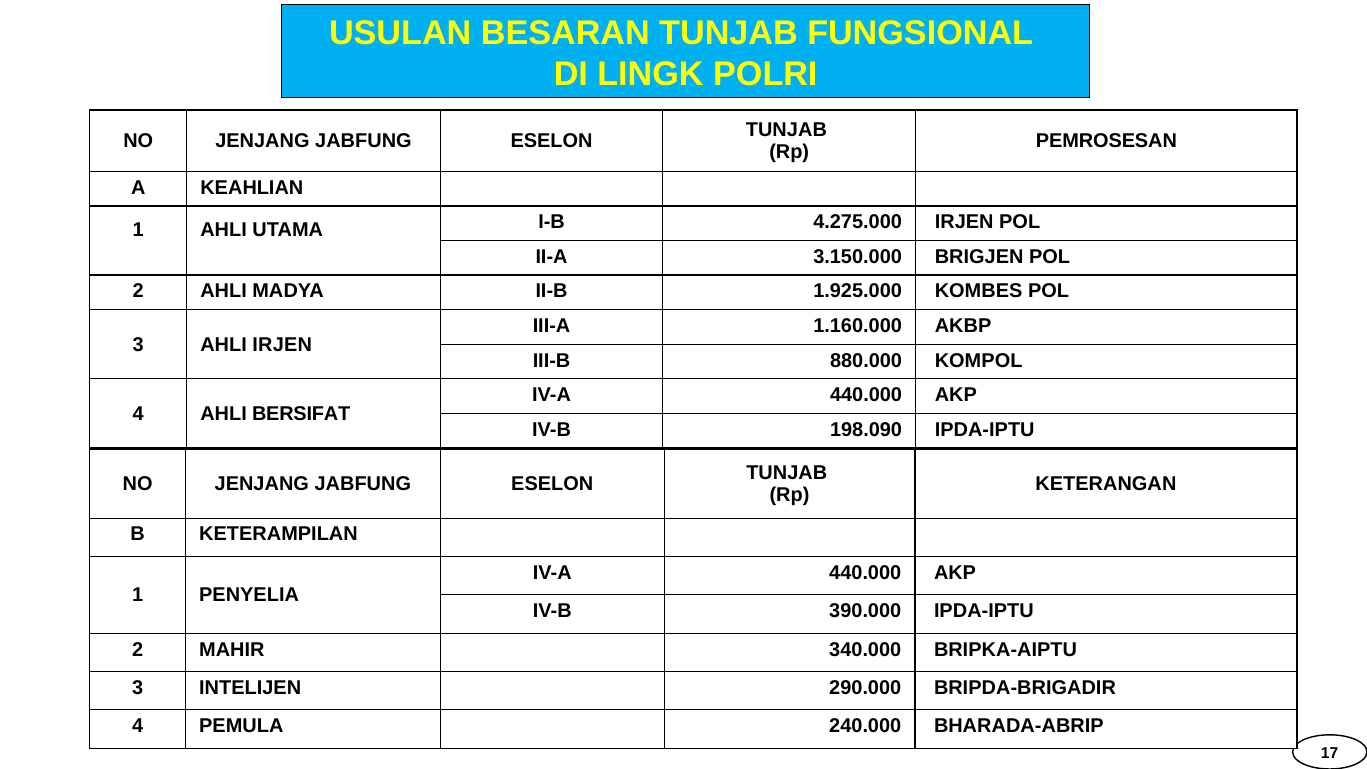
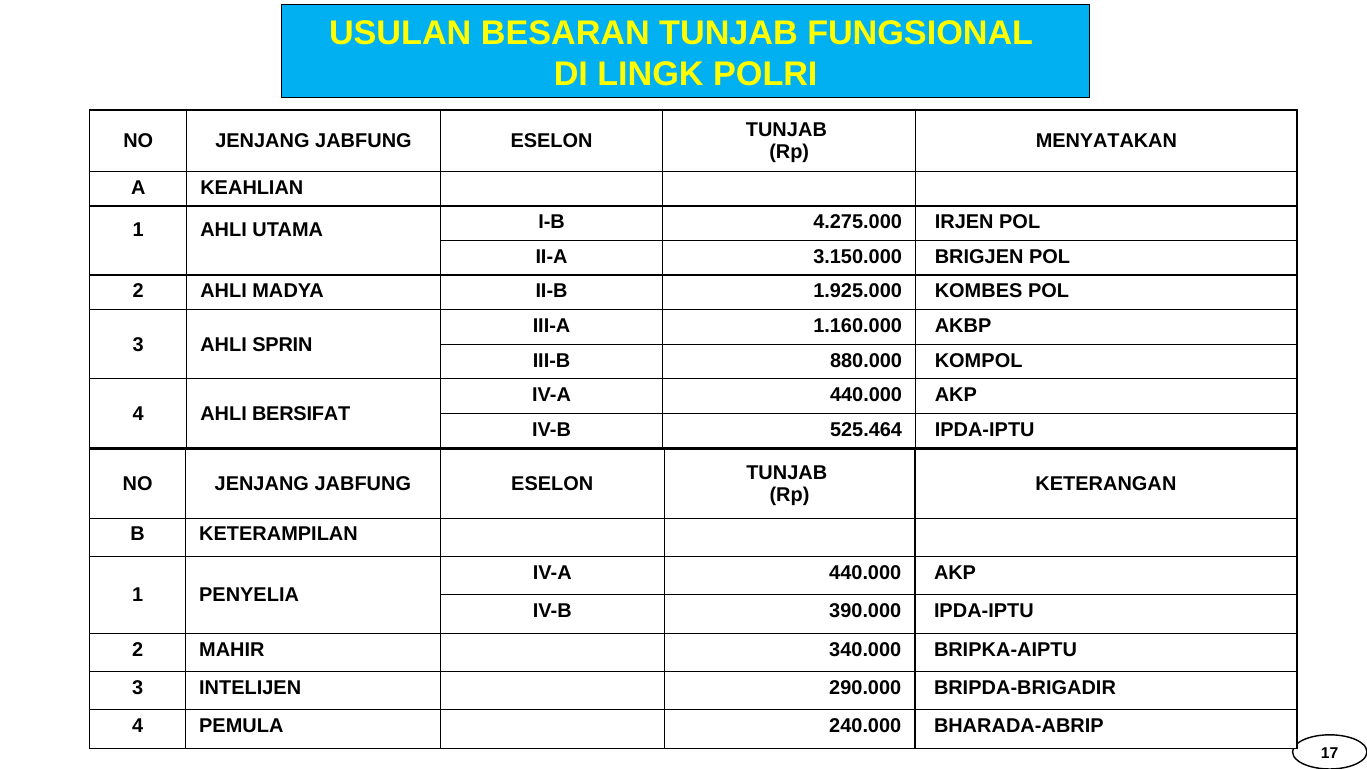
PEMROSESAN: PEMROSESAN -> MENYATAKAN (1106, 141)
AHLI IRJEN: IRJEN -> SPRIN (282, 345)
198.090: 198.090 -> 525.464 (866, 430)
